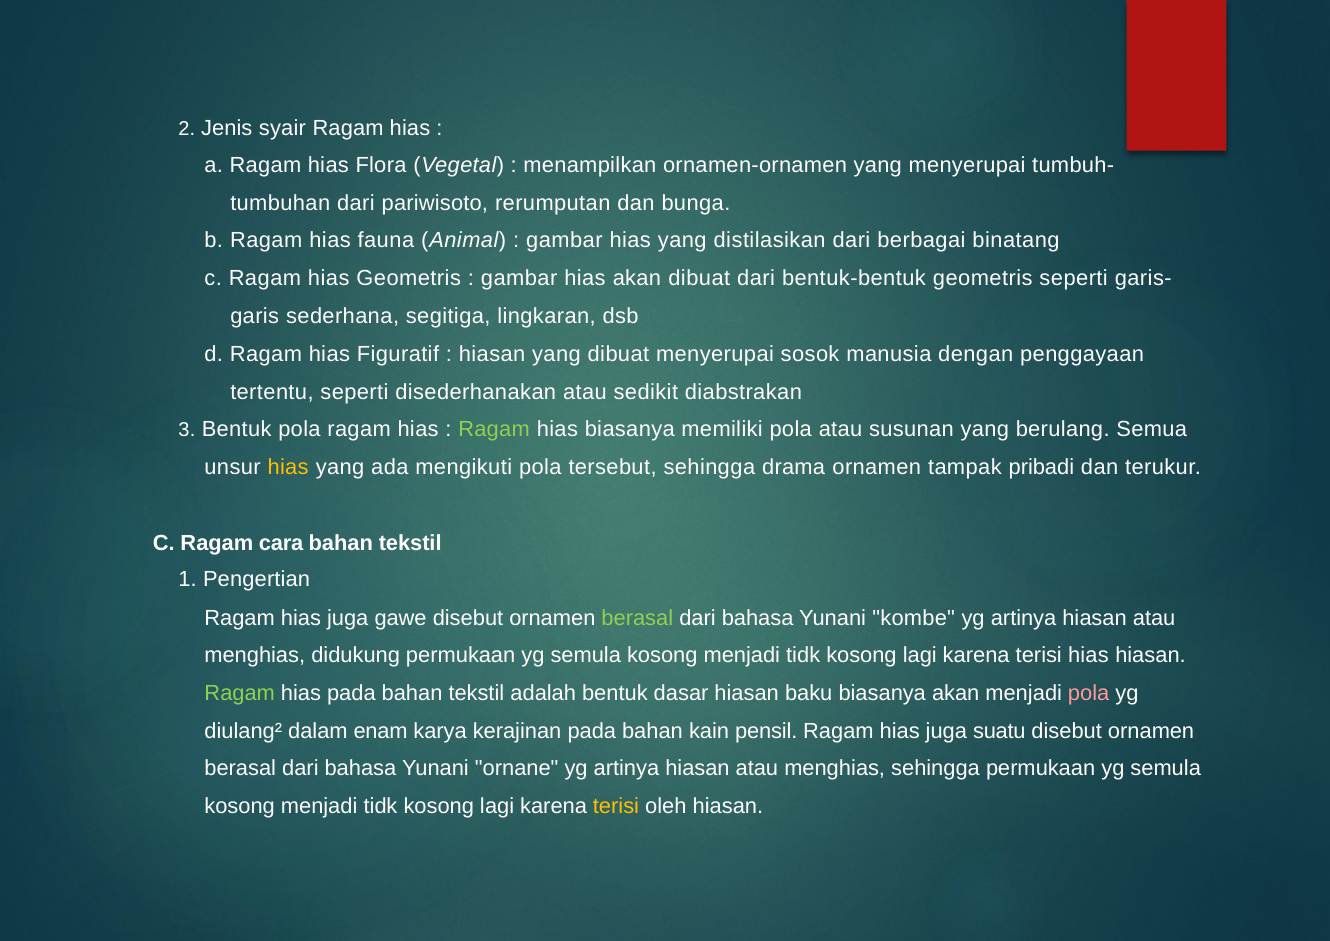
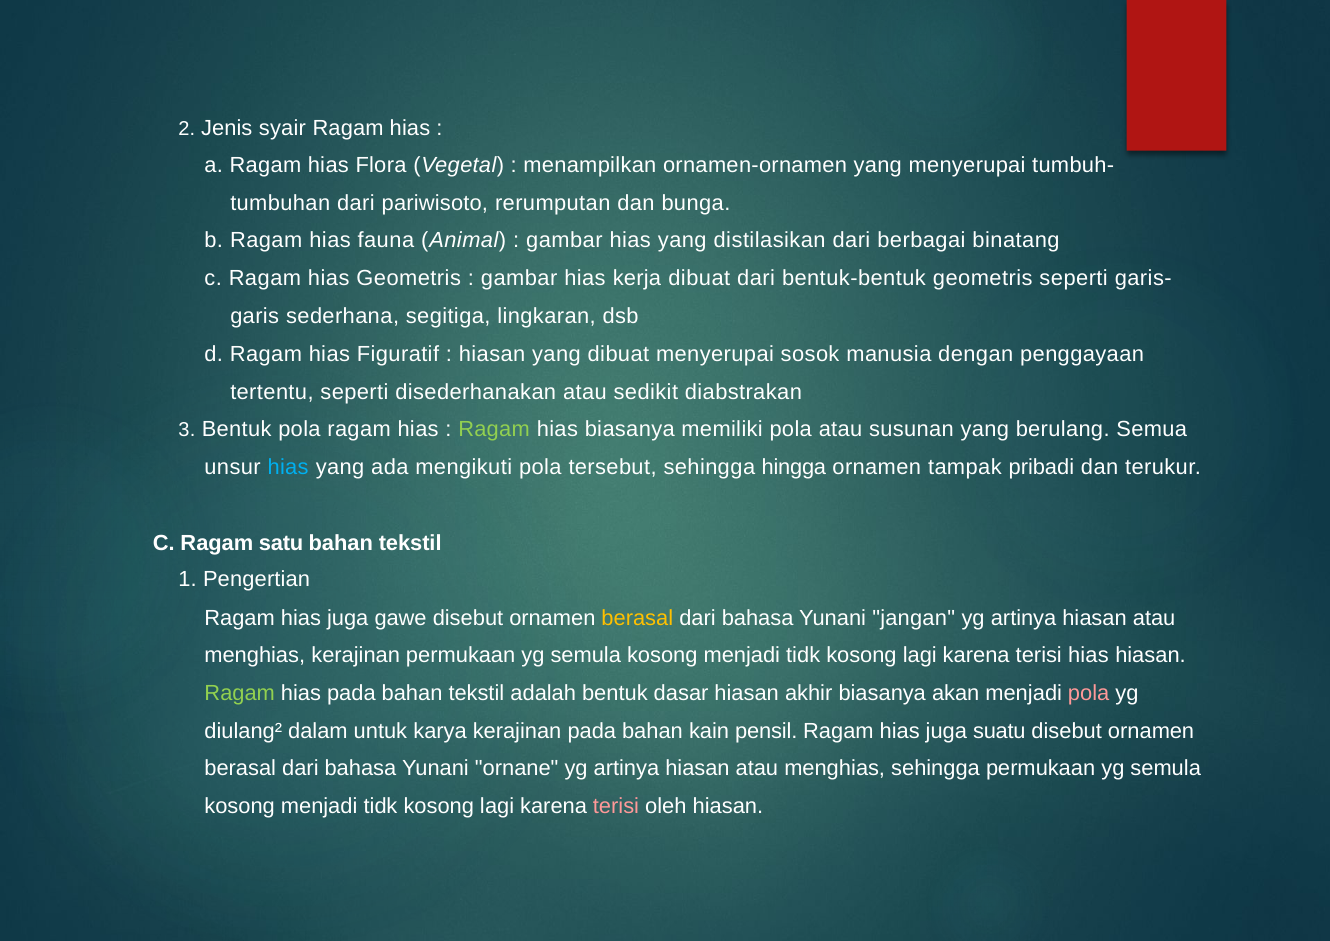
hias akan: akan -> kerja (637, 279)
hias colour: yellow -> light blue (288, 467)
drama: drama -> hingga (794, 467)
cara: cara -> satu (281, 544)
berasal colour: light green -> yellow (637, 618)
kombe: kombe -> jangan (914, 618)
menghias didukung: didukung -> kerajinan (356, 656)
baku: baku -> akhir (809, 694)
enam: enam -> untuk (380, 731)
terisi colour: yellow -> pink (616, 806)
